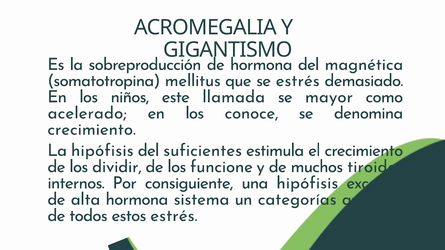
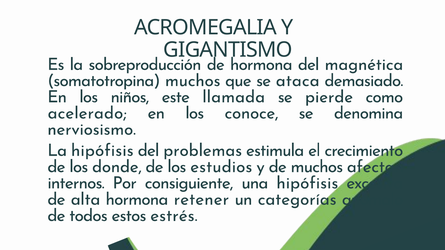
somatotropina mellitus: mellitus -> muchos (193, 81)
se estrés: estrés -> ataca (298, 81)
mayor: mayor -> pierde (329, 97)
crecimiento: crecimiento -> nerviosismo (92, 129)
suficientes: suficientes -> problemas (203, 150)
dividir: dividir -> donde (117, 167)
funcione: funcione -> estudios (221, 167)
tiroides: tiroides -> afectan (375, 167)
sistema: sistema -> retener (201, 199)
